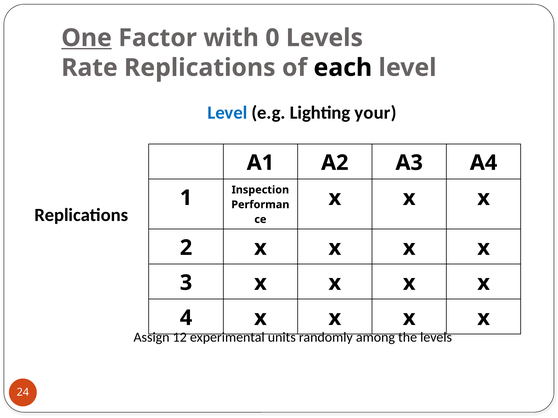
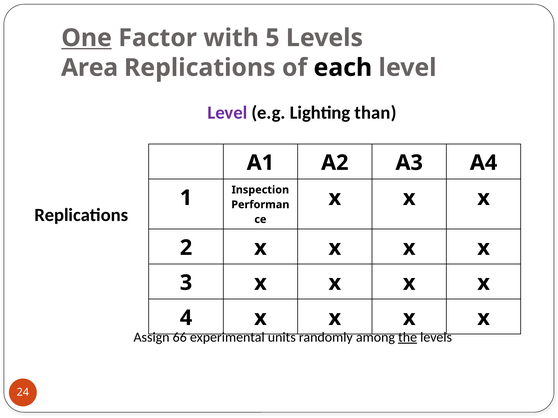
0: 0 -> 5 (272, 38)
Rate: Rate -> Area (90, 68)
Level colour: blue -> purple (227, 113)
your: your -> than (376, 113)
12: 12 -> 66 (180, 338)
the underline: none -> present (408, 338)
